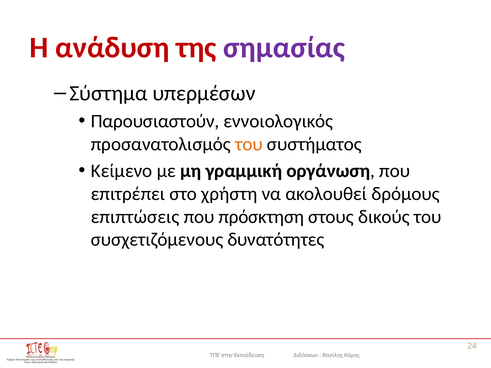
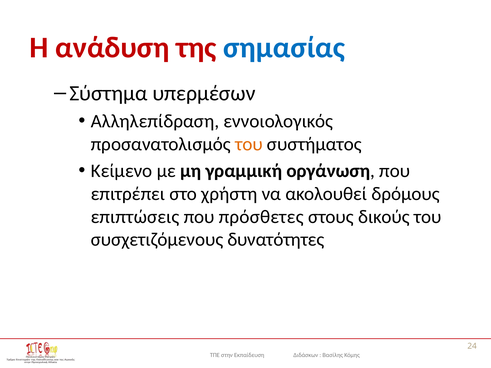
σημασίας colour: purple -> blue (284, 48)
Παρουσιαστούν: Παρουσιαστούν -> Αλληλεπίδραση (155, 121)
πρόσκτηση: πρόσκτηση -> πρόσθετες (261, 217)
